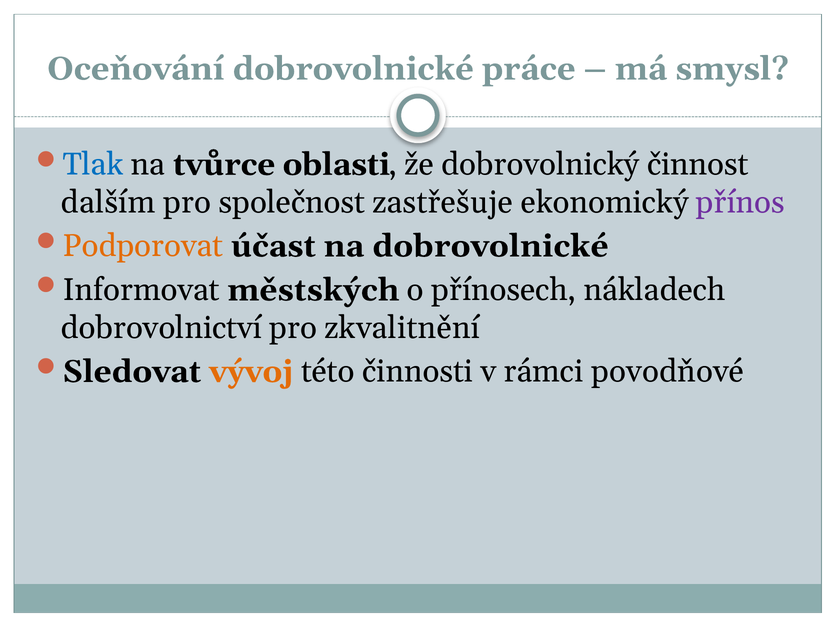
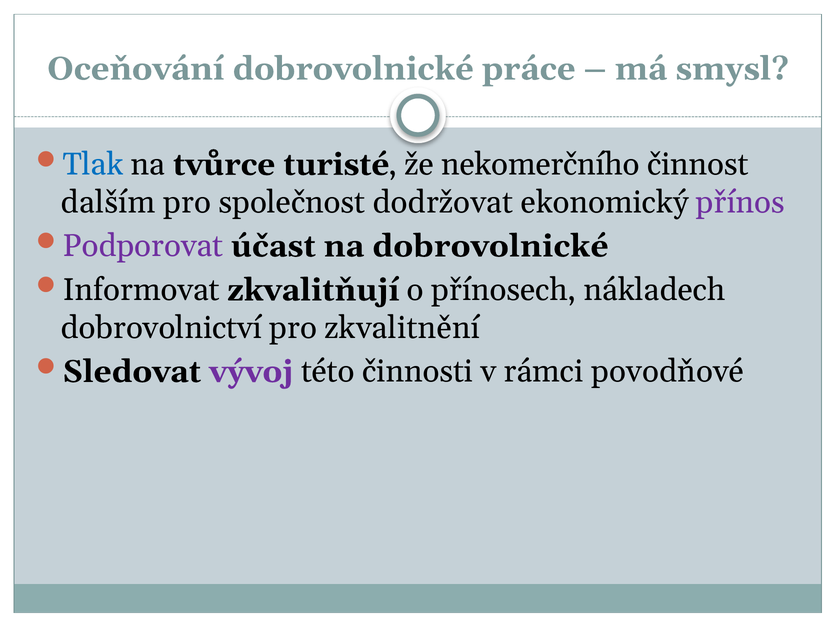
oblasti: oblasti -> turisté (336, 165)
dobrovolnický: dobrovolnický -> nekomerčního (540, 165)
zastřešuje: zastřešuje -> dodržovat (443, 202)
Podporovat colour: orange -> purple (143, 246)
městských: městských -> zkvalitňují (313, 290)
vývoj colour: orange -> purple (251, 372)
